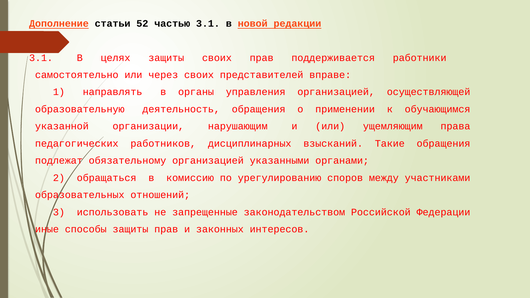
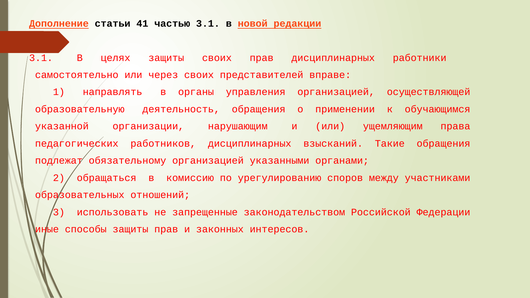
52: 52 -> 41 (142, 23)
прав поддерживается: поддерживается -> дисциплинарных (333, 58)
